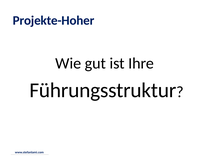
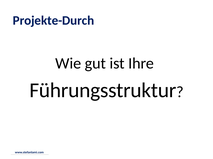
Projekte-Hoher: Projekte-Hoher -> Projekte-Durch (53, 21)
